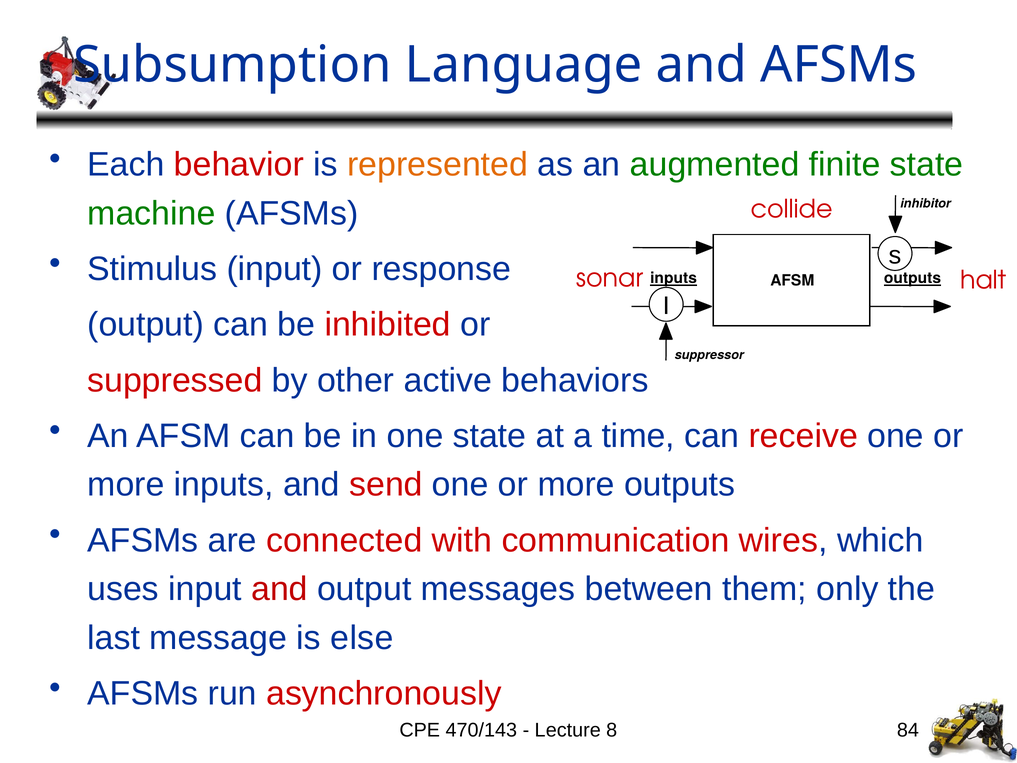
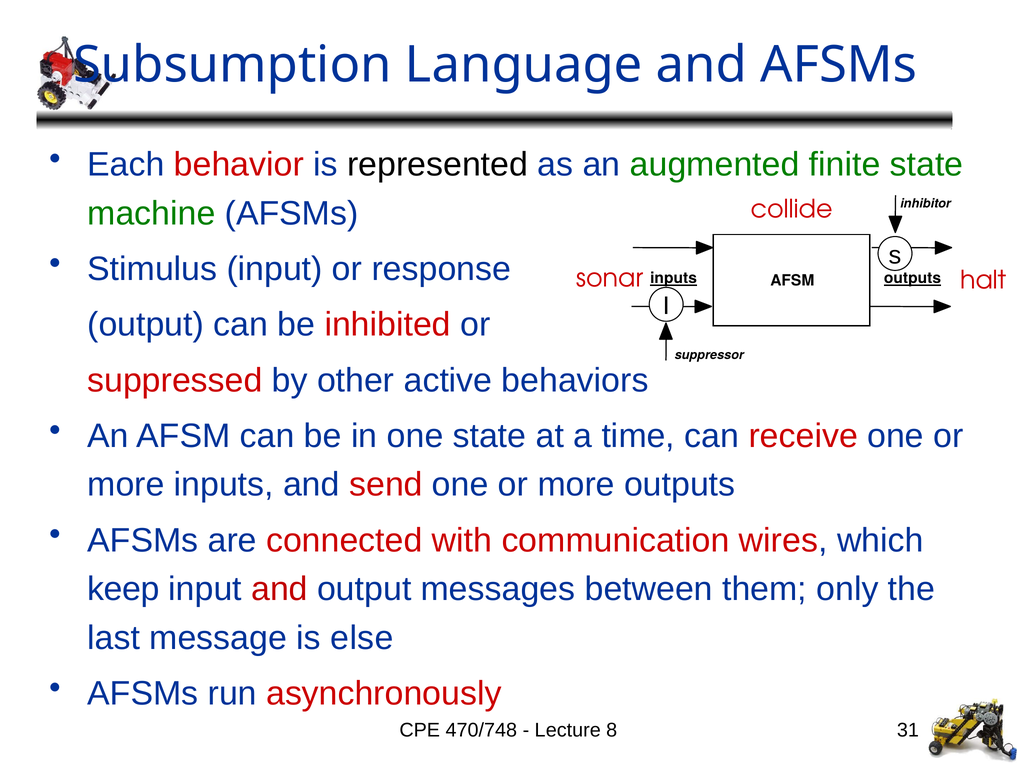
represented colour: orange -> black (438, 165)
uses: uses -> keep (123, 589)
470/143: 470/143 -> 470/748 (481, 730)
84: 84 -> 31 (908, 730)
